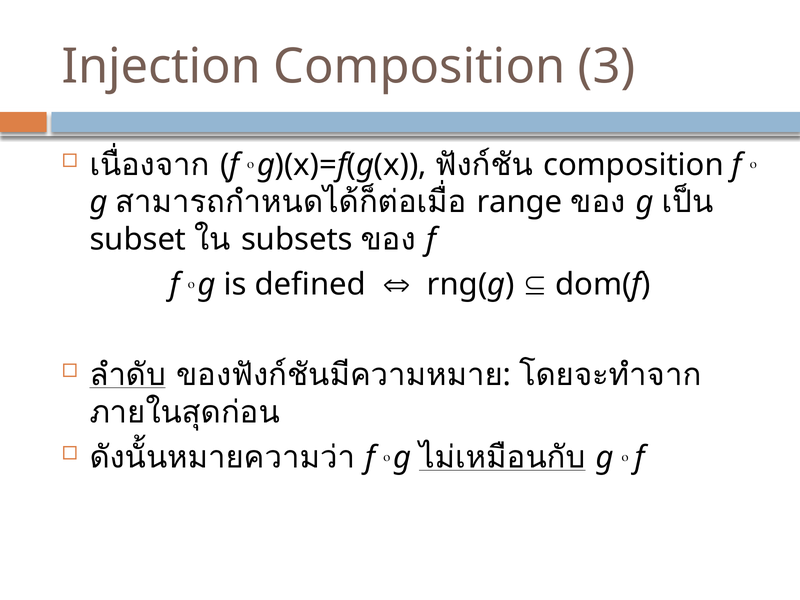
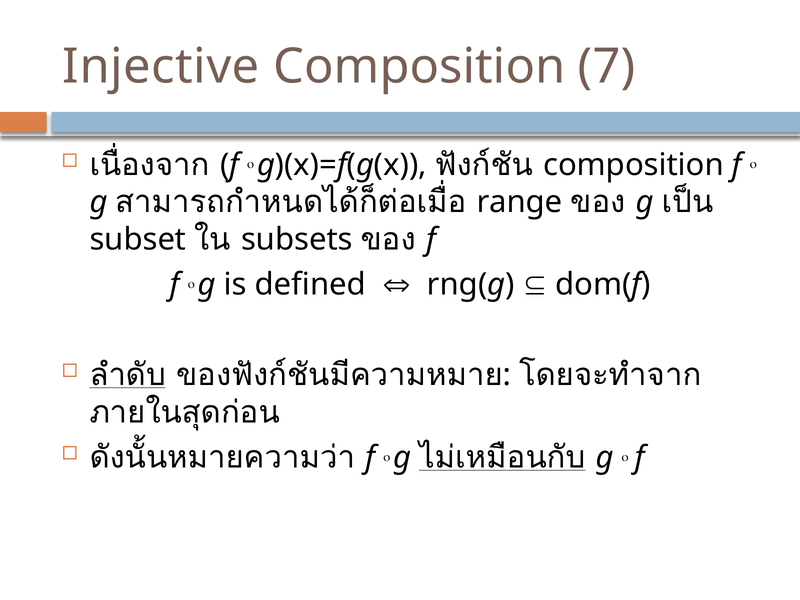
Injection: Injection -> Injective (161, 67)
3: 3 -> 7 (607, 67)
